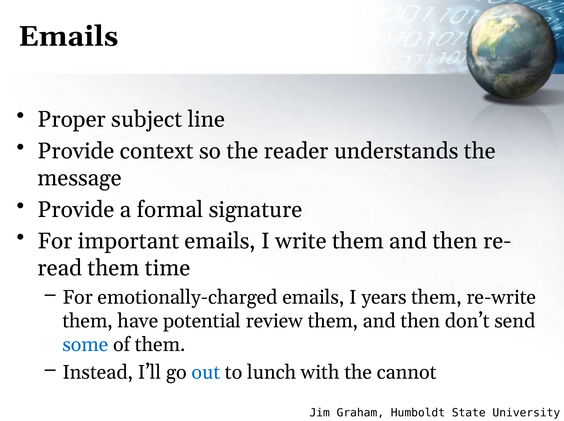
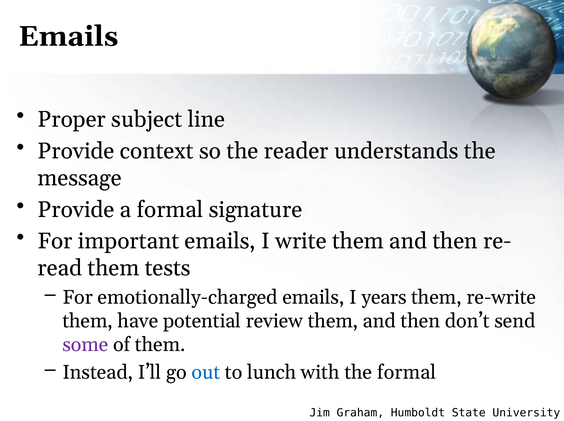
time: time -> tests (168, 269)
some colour: blue -> purple (85, 345)
the cannot: cannot -> formal (407, 373)
